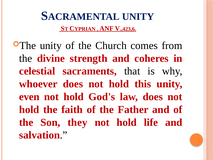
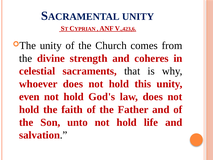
they: they -> unto (78, 122)
